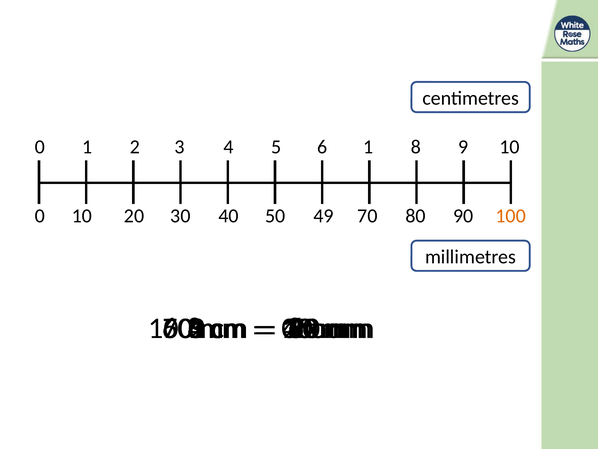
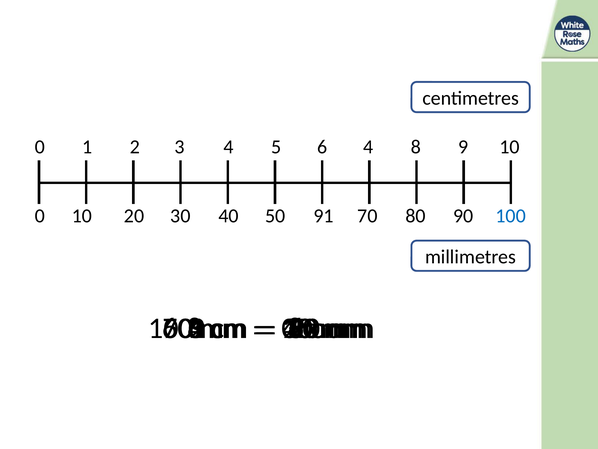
6 1: 1 -> 4 (368, 147)
49: 49 -> 91 (324, 216)
100 colour: orange -> blue (511, 216)
